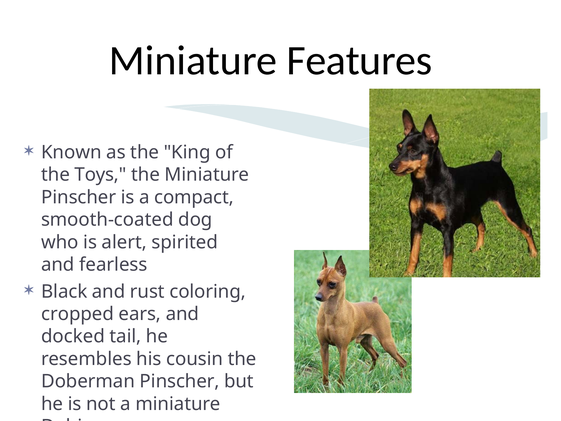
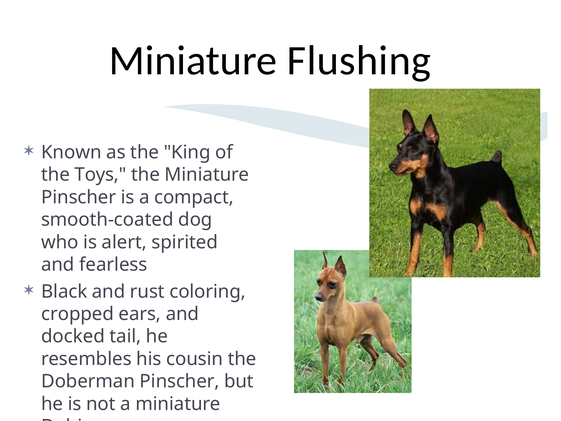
Features: Features -> Flushing (359, 61)
